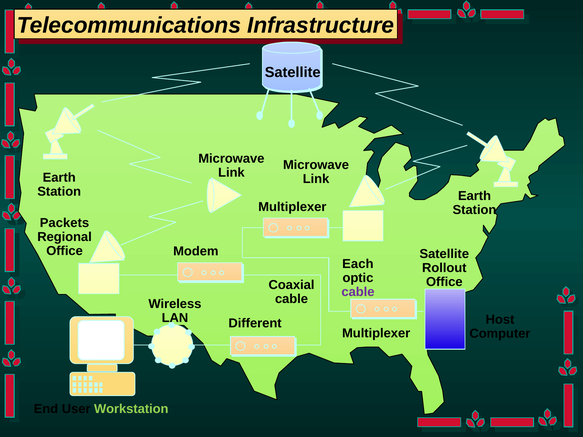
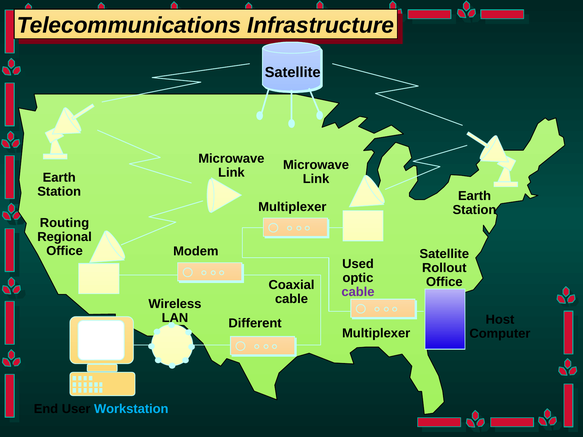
Packets: Packets -> Routing (64, 223)
Each: Each -> Used (358, 264)
Workstation colour: light green -> light blue (131, 409)
